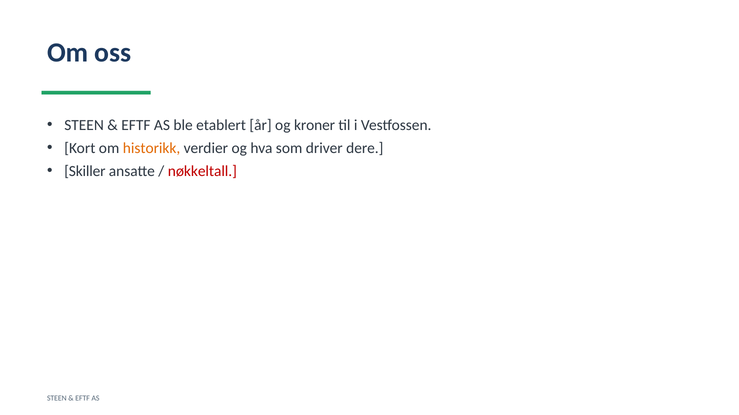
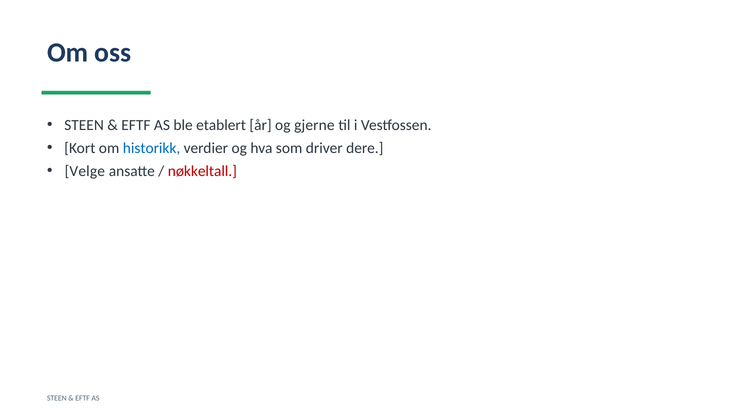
kroner: kroner -> gjerne (314, 125)
historikk colour: orange -> blue (152, 148)
Skiller: Skiller -> Velge (85, 171)
